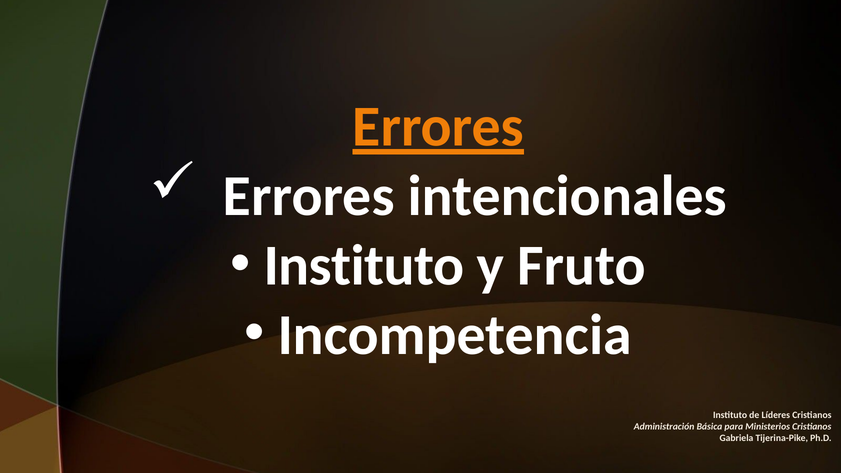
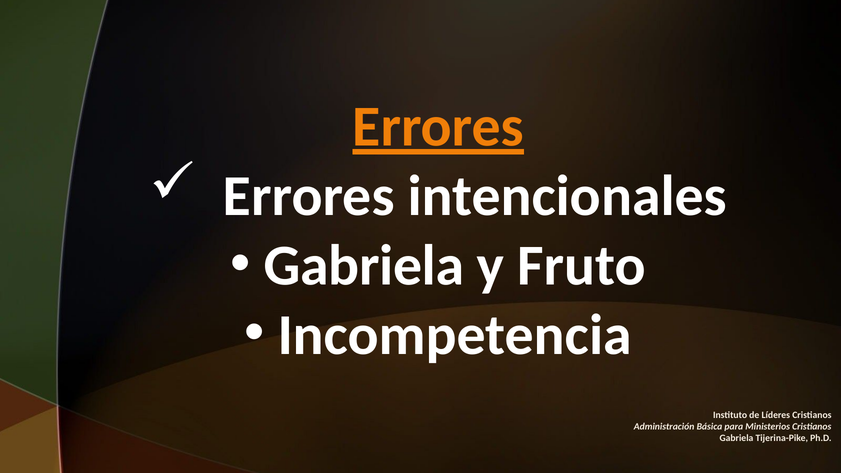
Instituto: Instituto -> Gabriela (364, 266)
